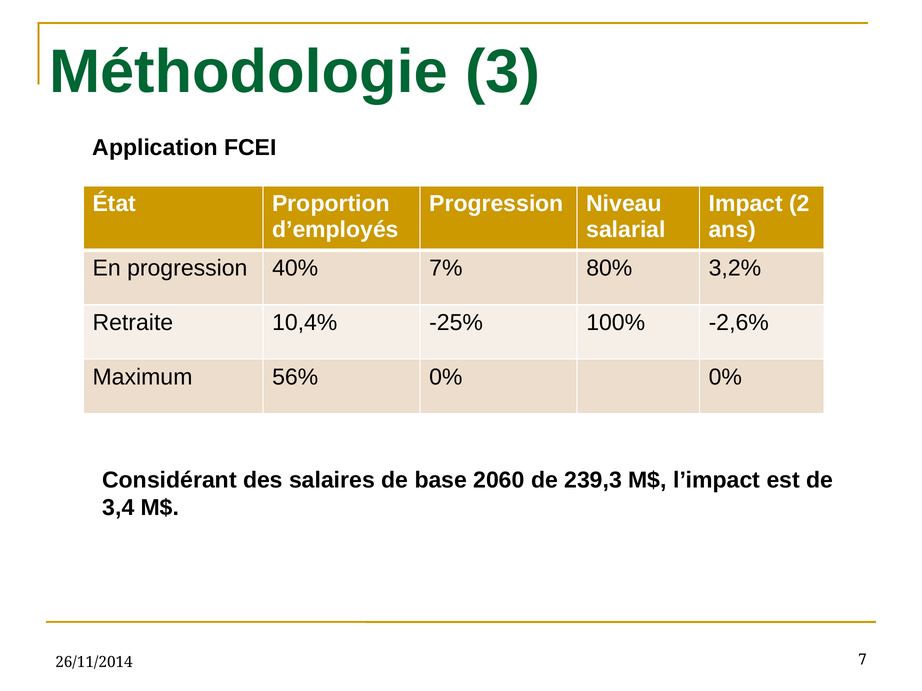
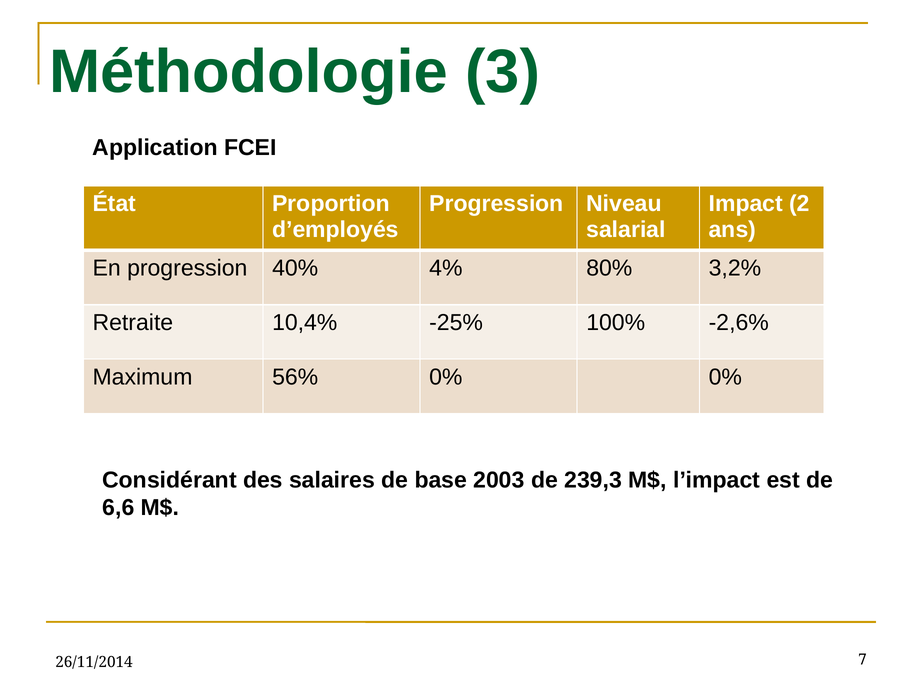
7%: 7% -> 4% (446, 268)
2060: 2060 -> 2003 (499, 480)
3,4: 3,4 -> 6,6 (118, 508)
